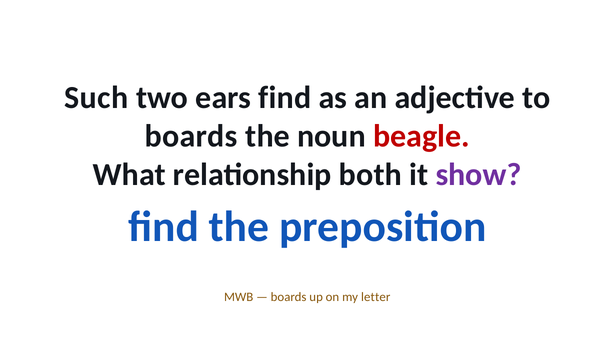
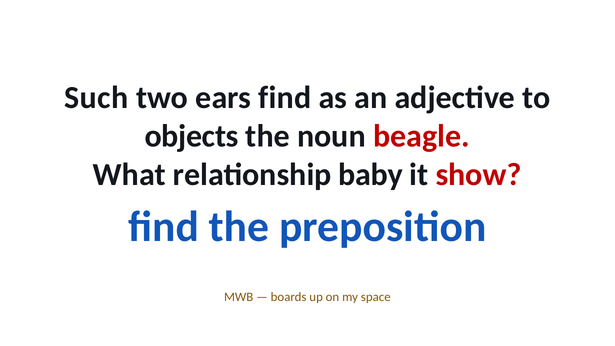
boards: boards -> objects (192, 136)
both: both -> baby (371, 174)
show colour: purple -> red (478, 174)
letter: letter -> space (376, 297)
